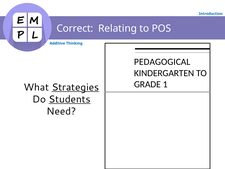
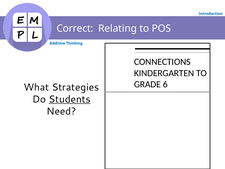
PEDAGOGICAL: PEDAGOGICAL -> CONNECTIONS (162, 62)
1: 1 -> 6 (165, 84)
Strategies underline: present -> none (75, 87)
